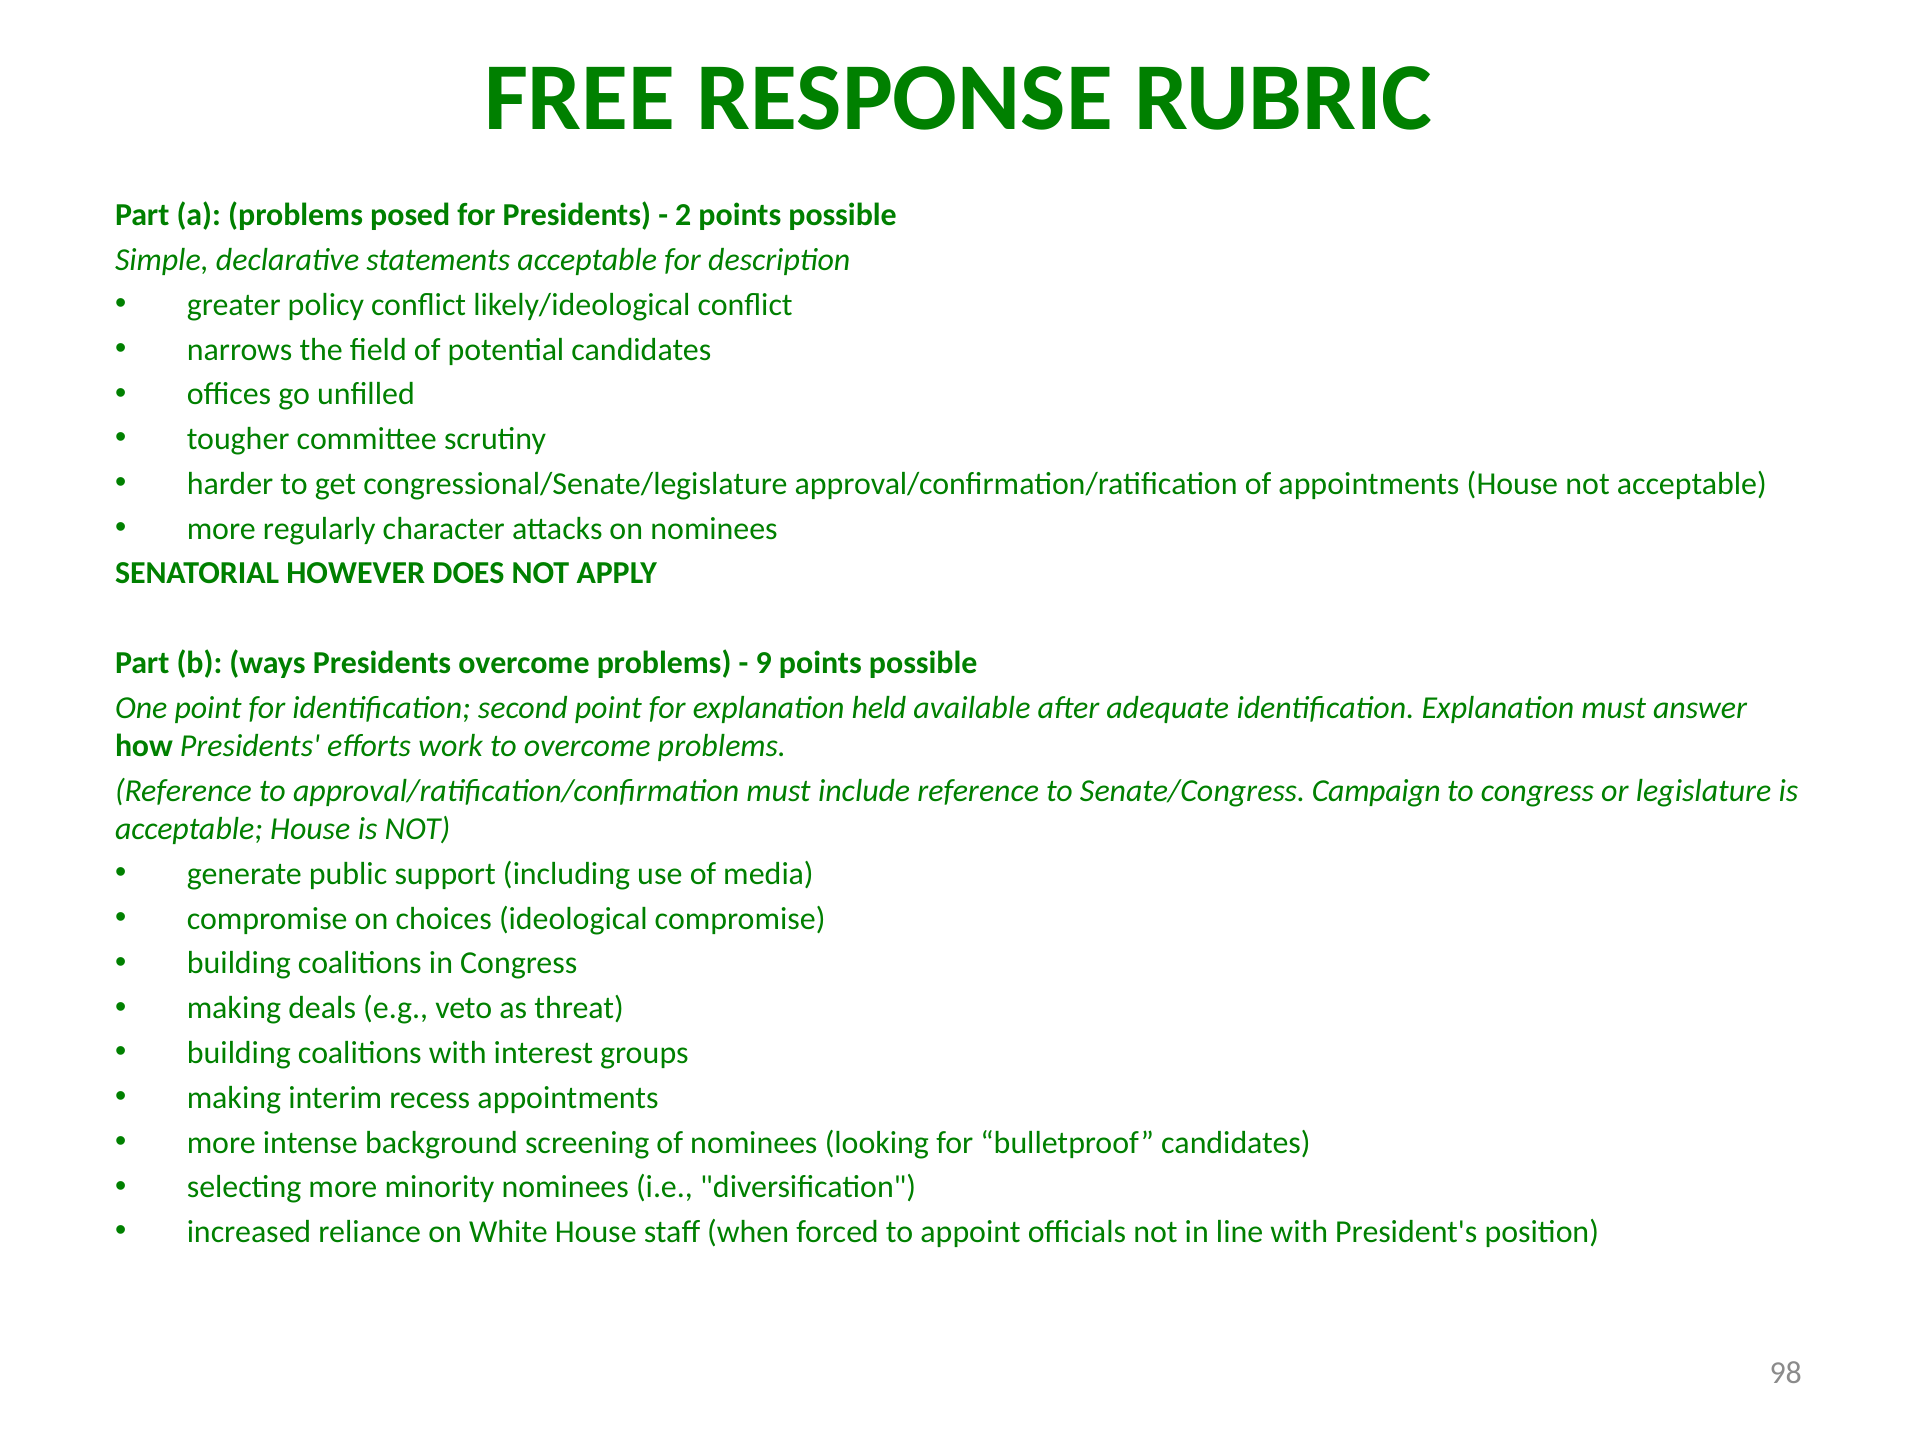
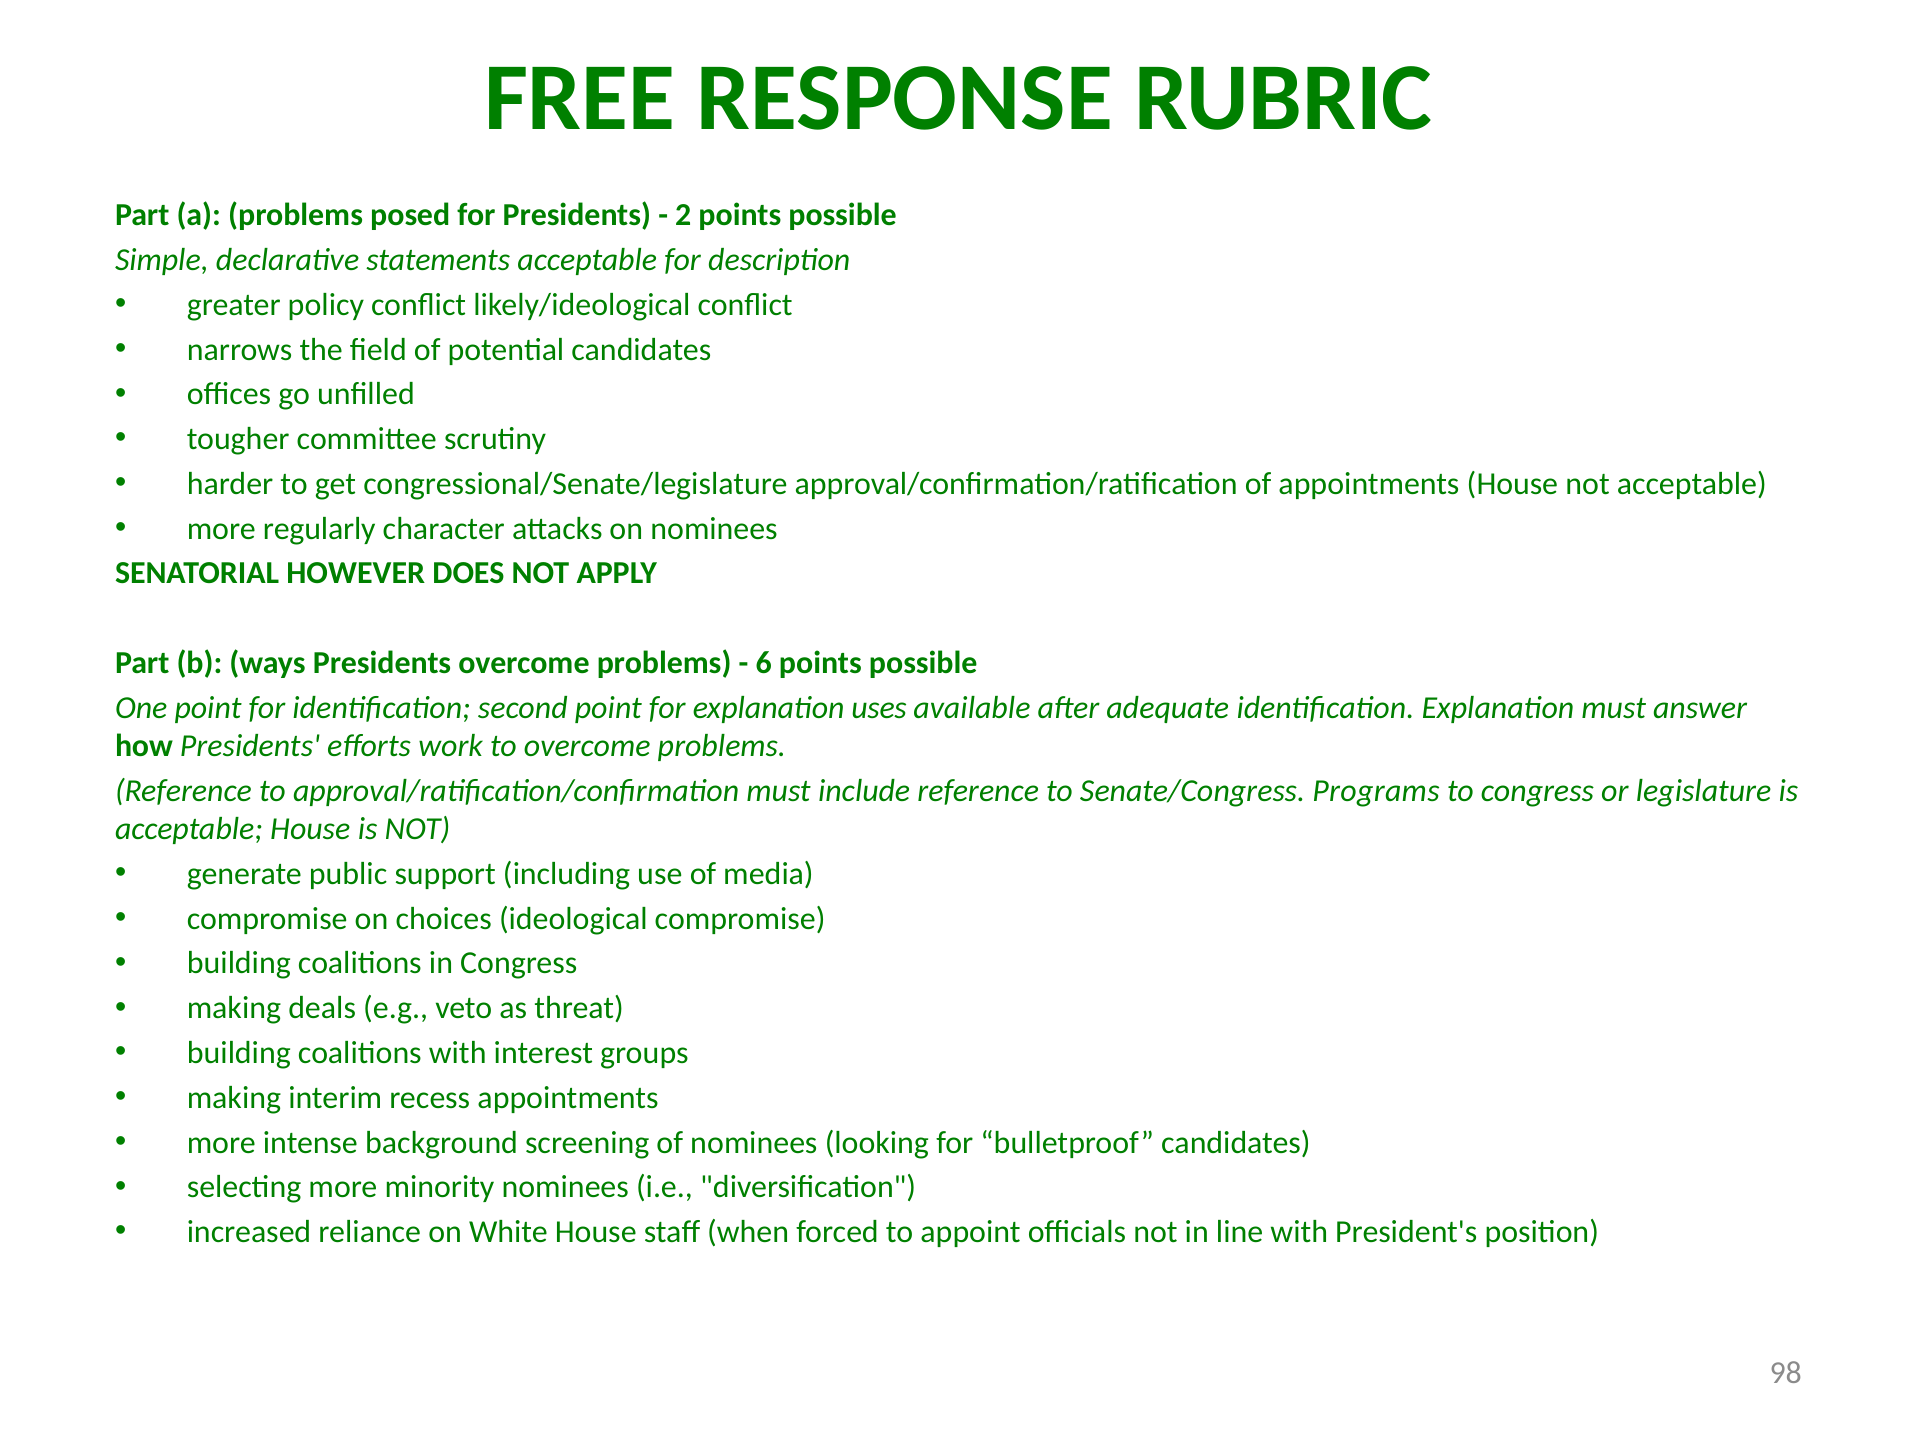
9: 9 -> 6 (764, 663)
held: held -> uses (879, 708)
Campaign: Campaign -> Programs (1376, 791)
